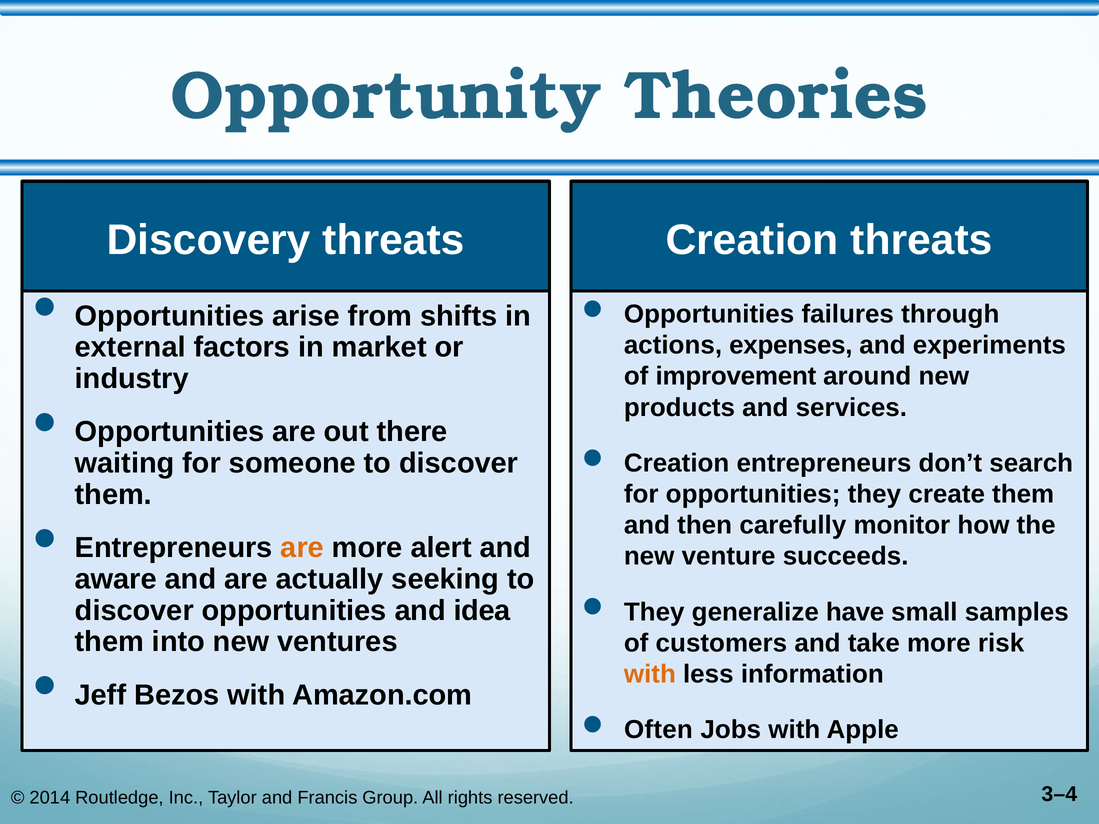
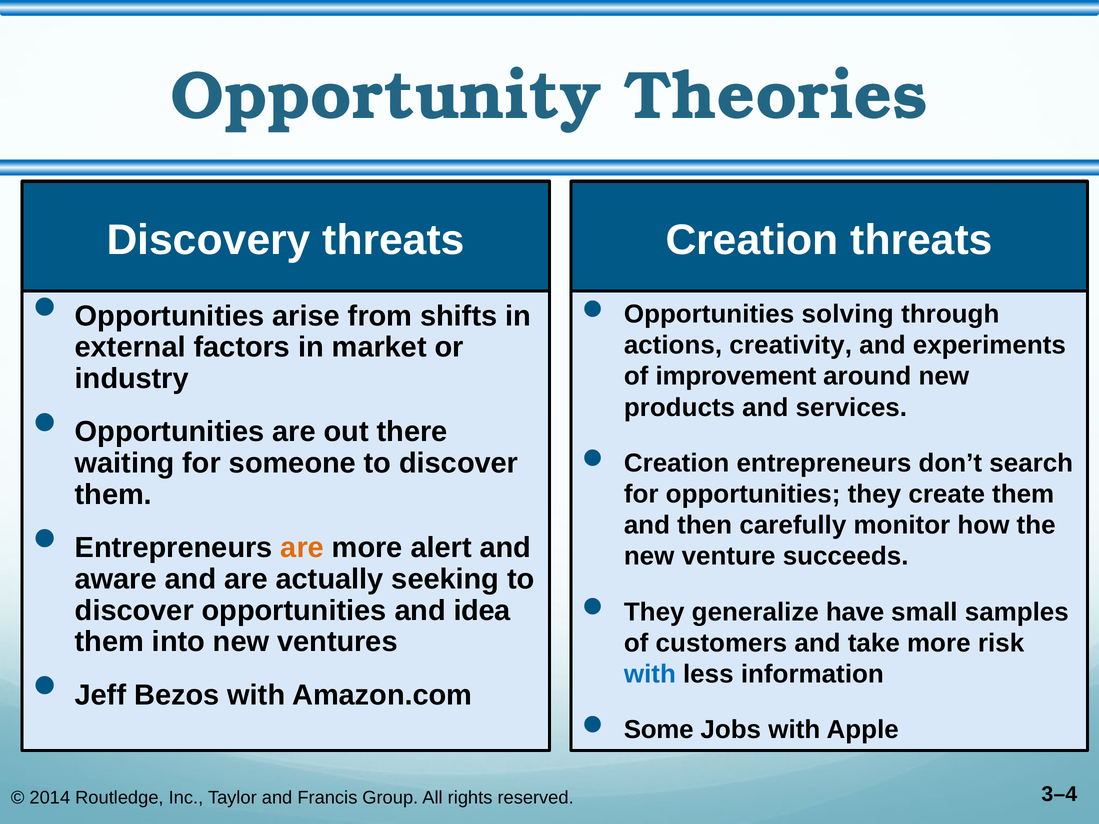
failures: failures -> solving (848, 314)
expenses: expenses -> creativity (791, 345)
with colour: orange -> blue (650, 674)
Often: Often -> Some (659, 730)
